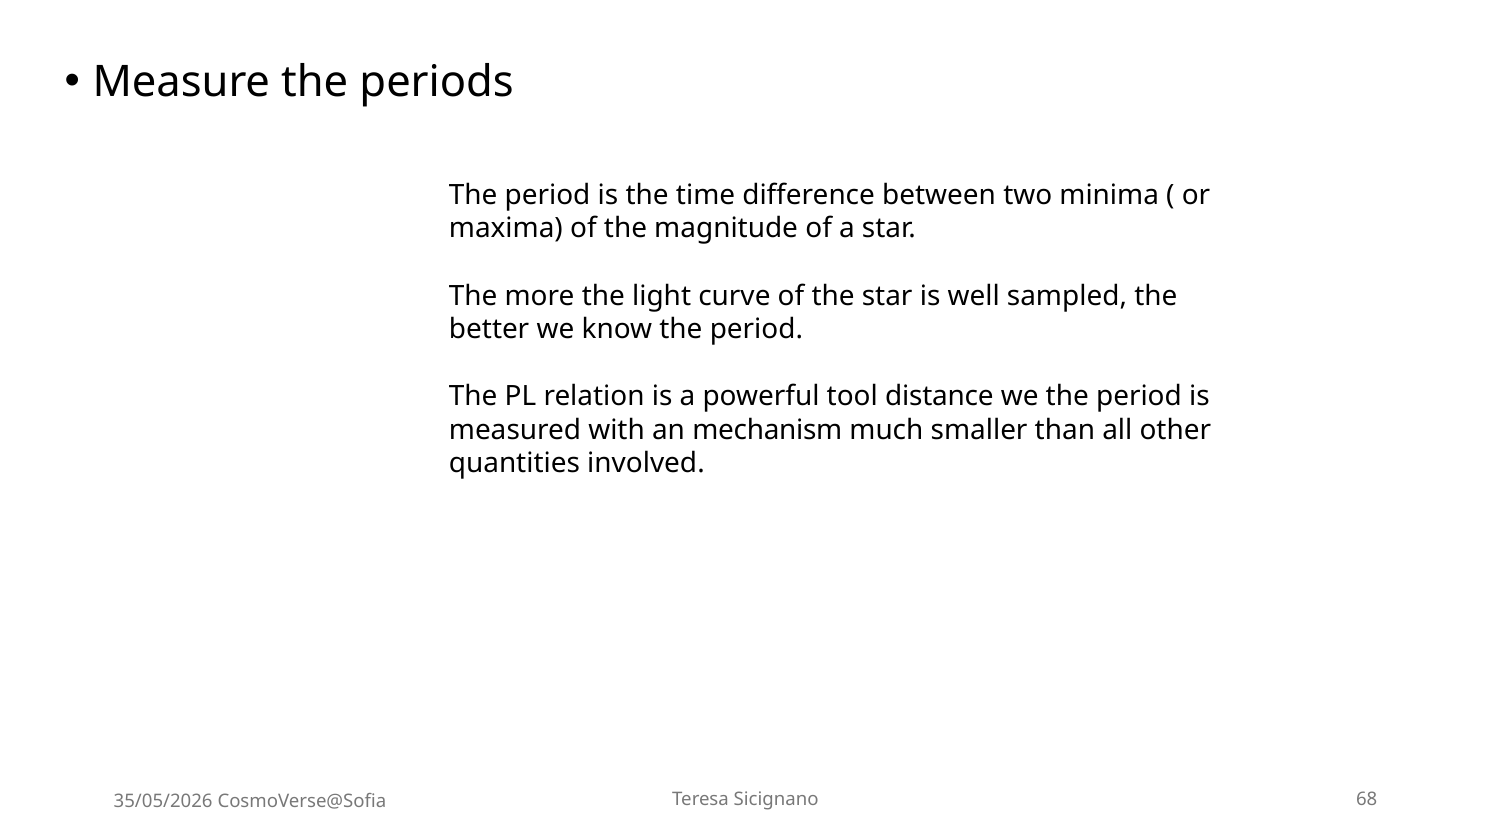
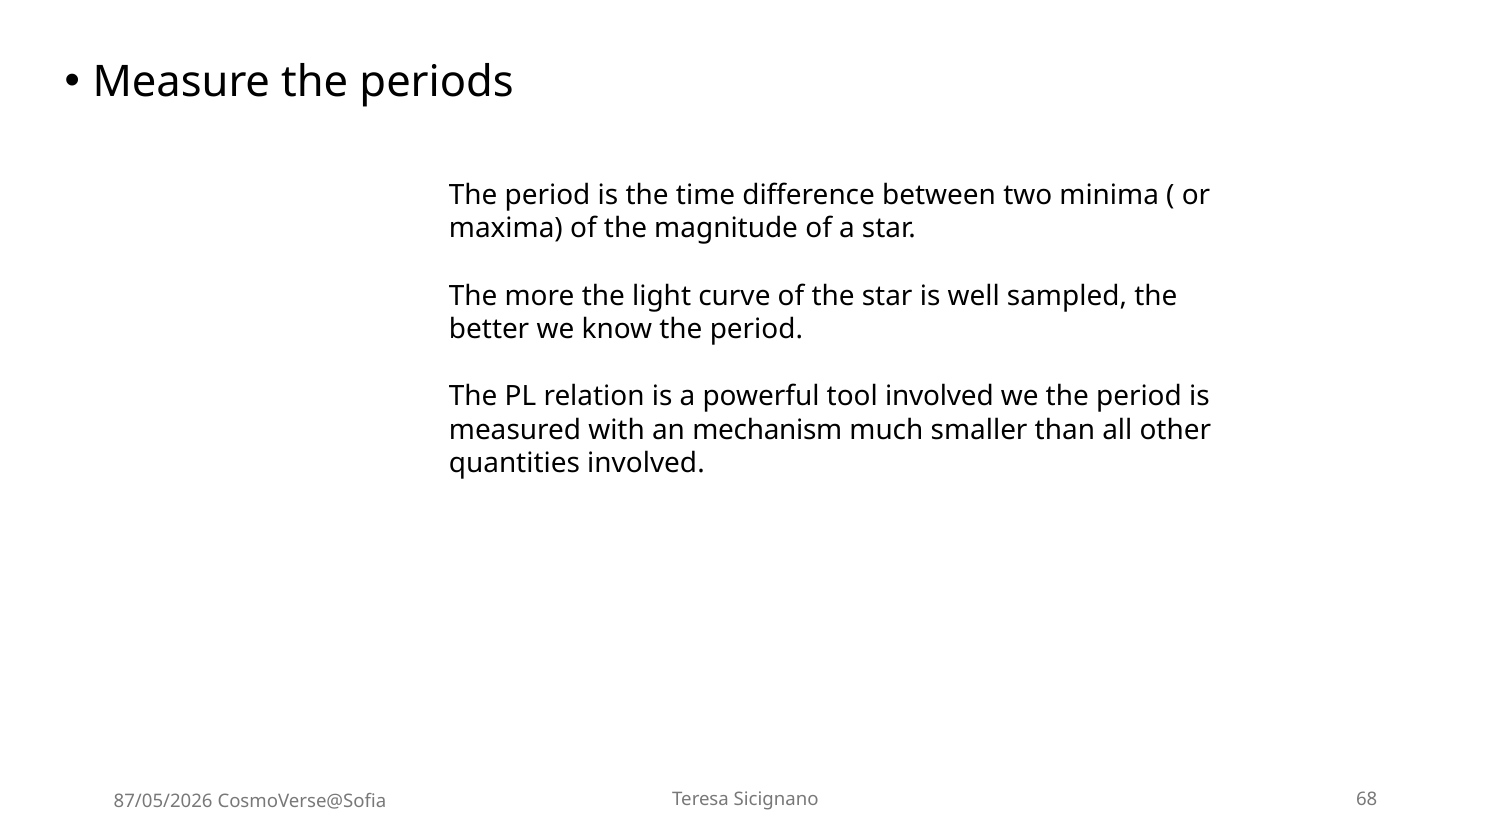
tool distance: distance -> involved (939, 396)
35/05/2026: 35/05/2026 -> 87/05/2026 (163, 801)
